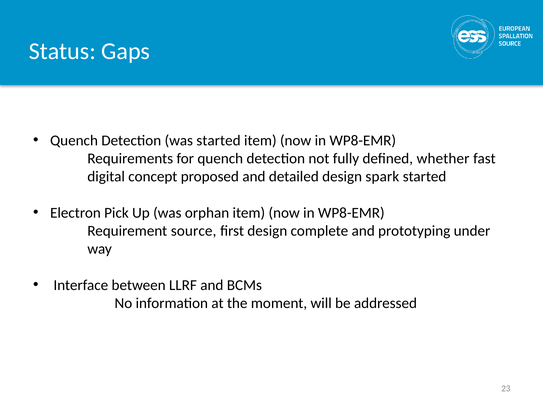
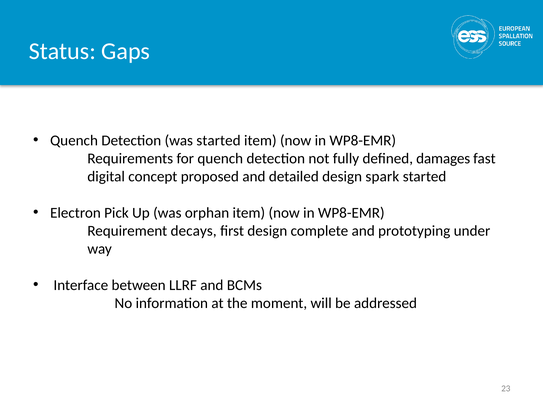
whether: whether -> damages (443, 159)
source: source -> decays (194, 231)
